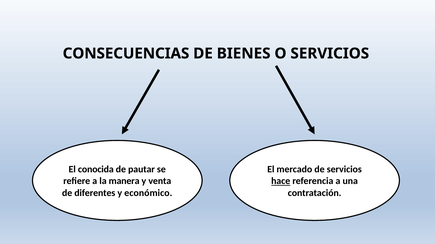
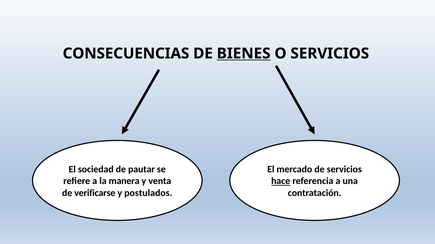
BIENES underline: none -> present (244, 54)
conocida: conocida -> sociedad (96, 170)
diferentes: diferentes -> verificarse (95, 193)
económico: económico -> postulados (148, 193)
